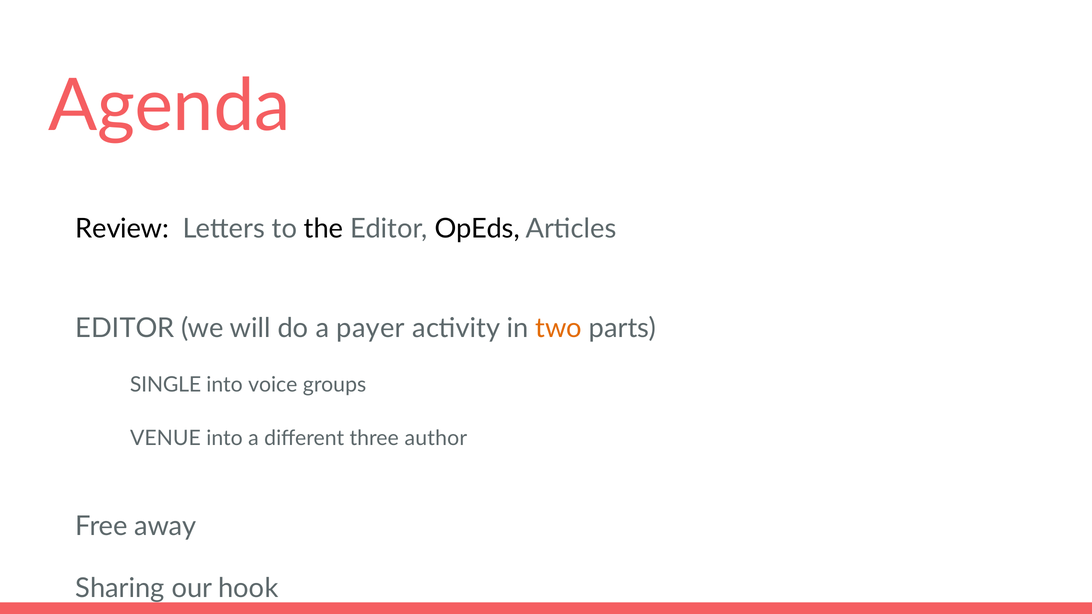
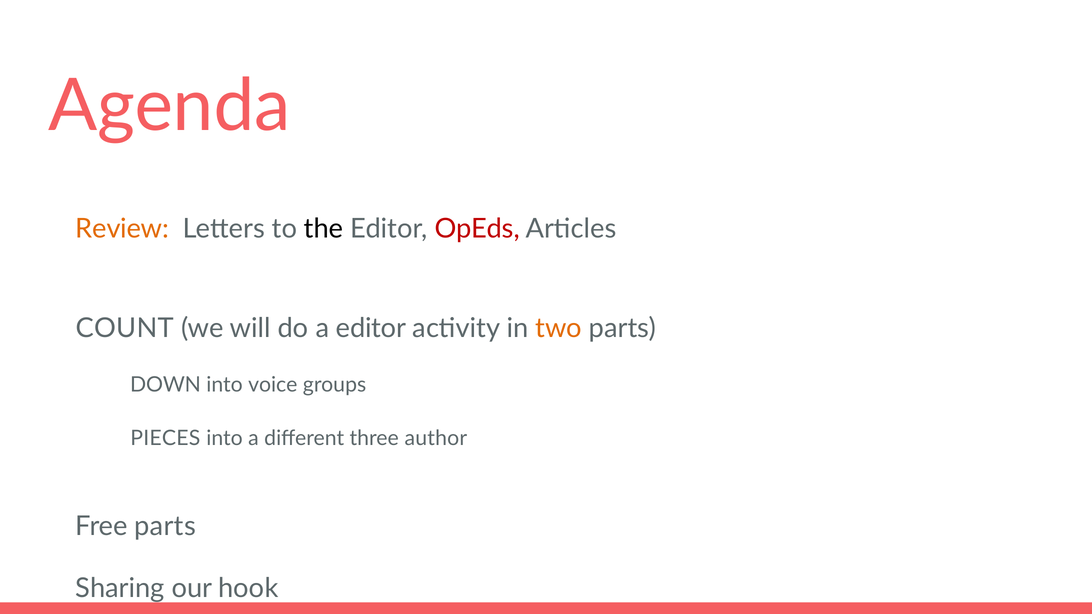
Review colour: black -> orange (122, 229)
OpEds colour: black -> red (477, 229)
EDITOR: EDITOR -> COUNT (125, 328)
a payer: payer -> editor (371, 328)
SINGLE: SINGLE -> DOWN (165, 385)
VENUE: VENUE -> PIECES (165, 439)
Free away: away -> parts (165, 527)
